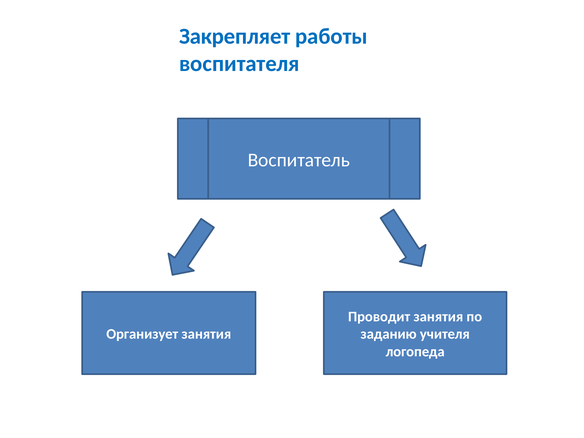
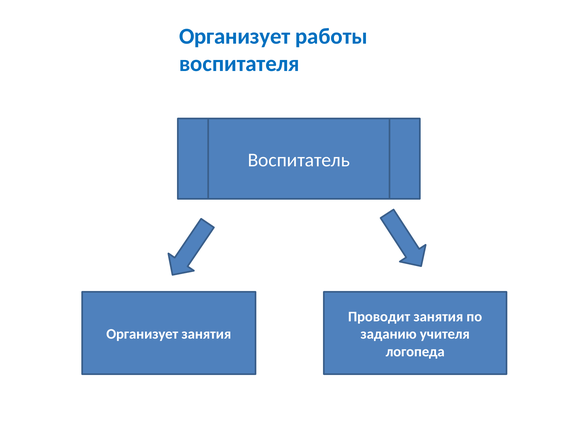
Закрепляет: Закрепляет -> Организует (235, 36)
